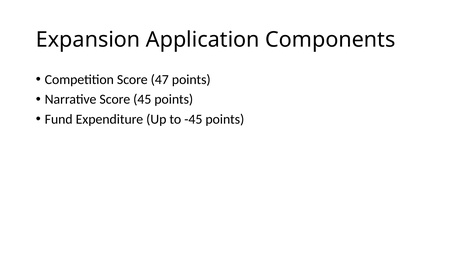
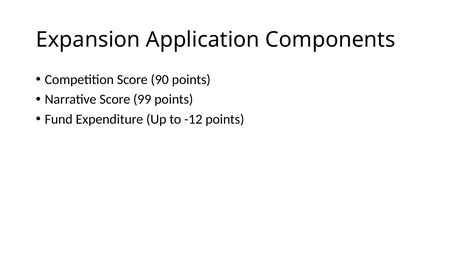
47: 47 -> 90 (160, 80)
45: 45 -> 99 (142, 99)
-45: -45 -> -12 (193, 119)
